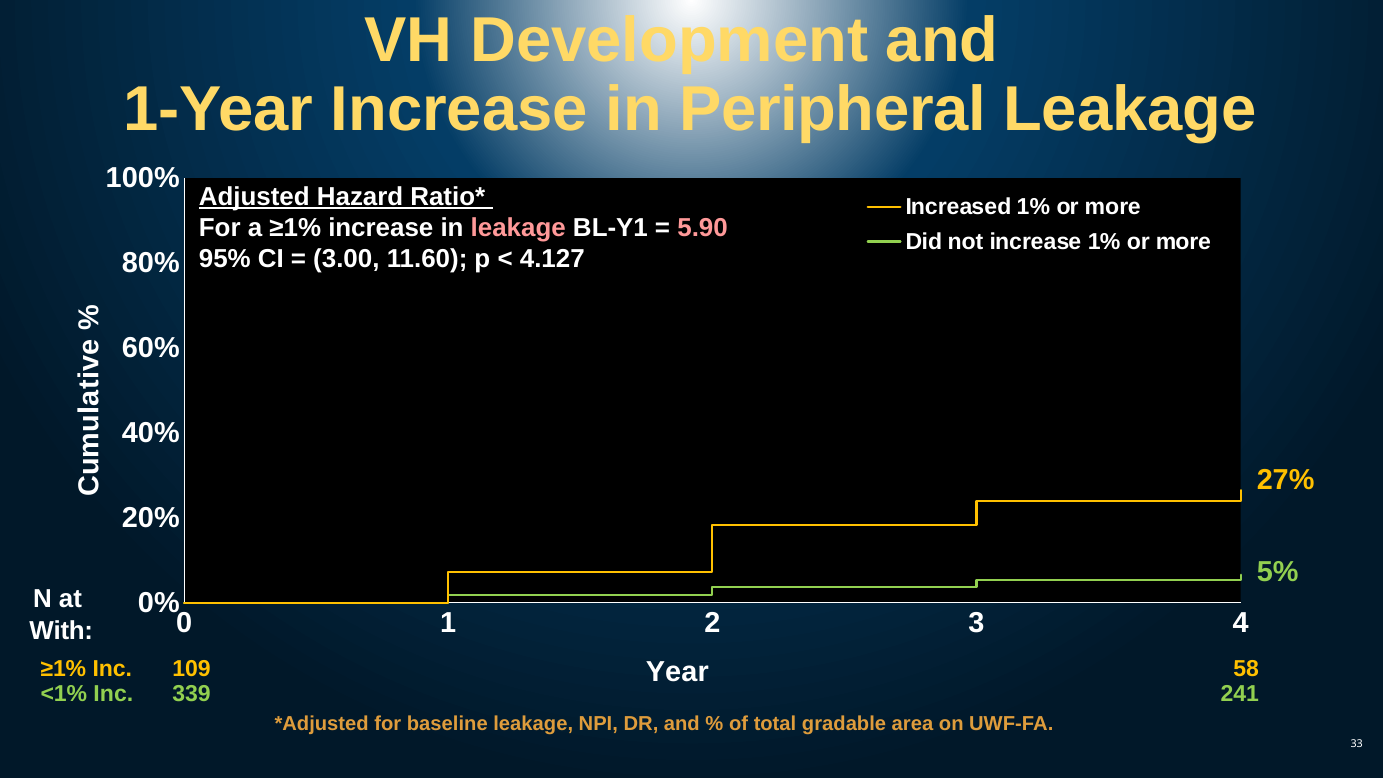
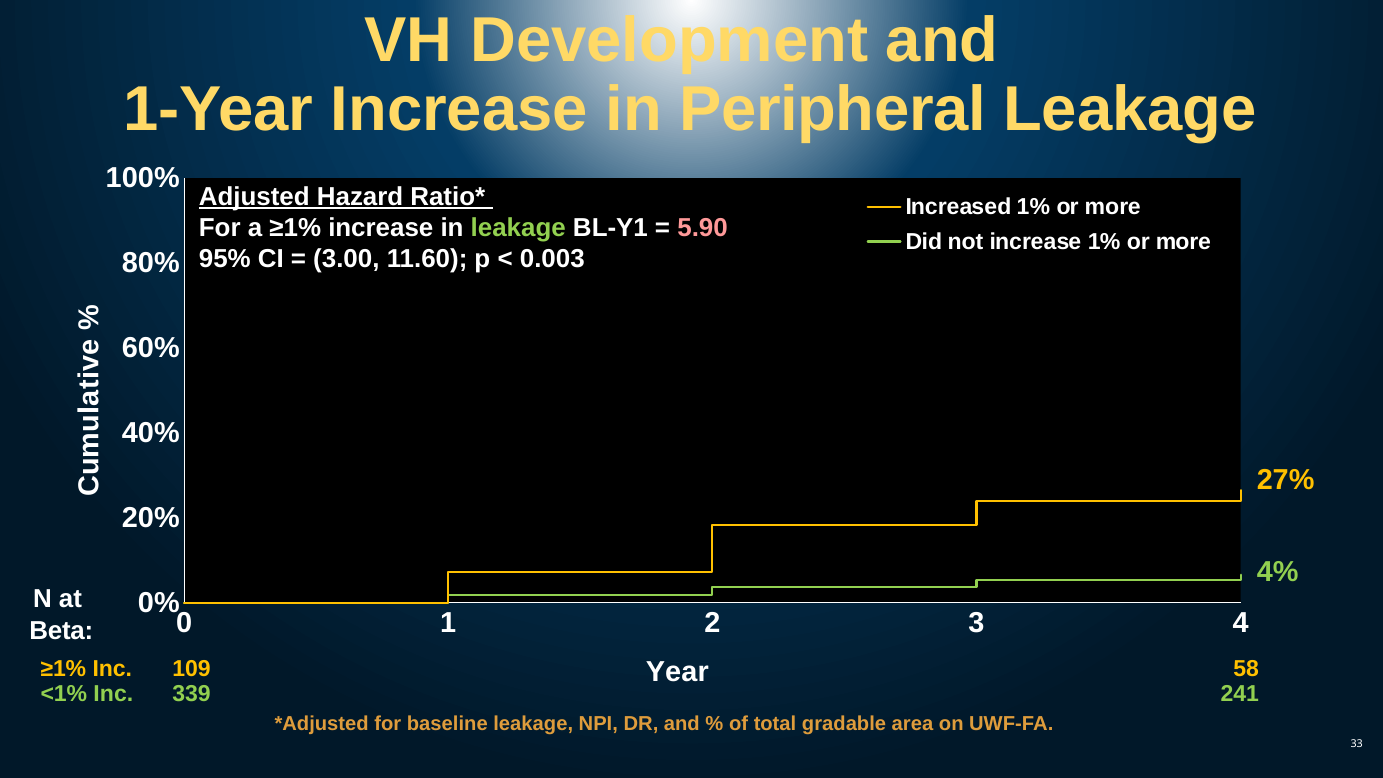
leakage colour: pink -> light green (518, 228)
4.127: 4.127 -> 0.003 (552, 259)
5%: 5% -> 4% (1278, 572)
With: With -> Beta (61, 630)
